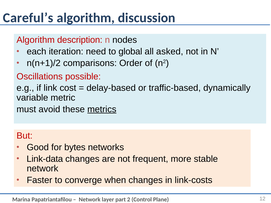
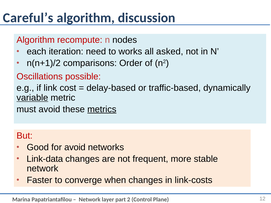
description: description -> recompute (80, 40)
global: global -> works (130, 52)
variable underline: none -> present (32, 98)
for bytes: bytes -> avoid (75, 147)
